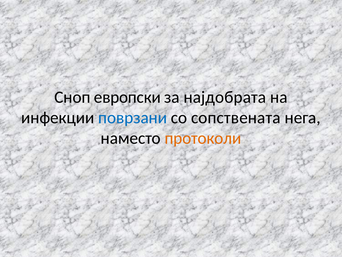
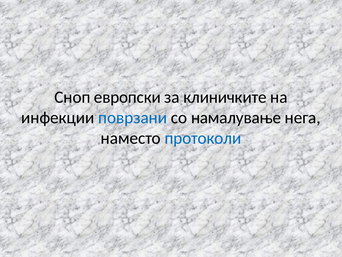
најдобрата: најдобрата -> клиничките (225, 97)
сопствената: сопствената -> намалување (236, 117)
протоколи colour: orange -> blue (203, 138)
